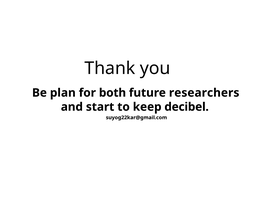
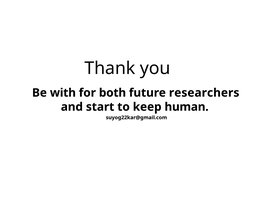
plan: plan -> with (63, 93)
decibel: decibel -> human (187, 107)
